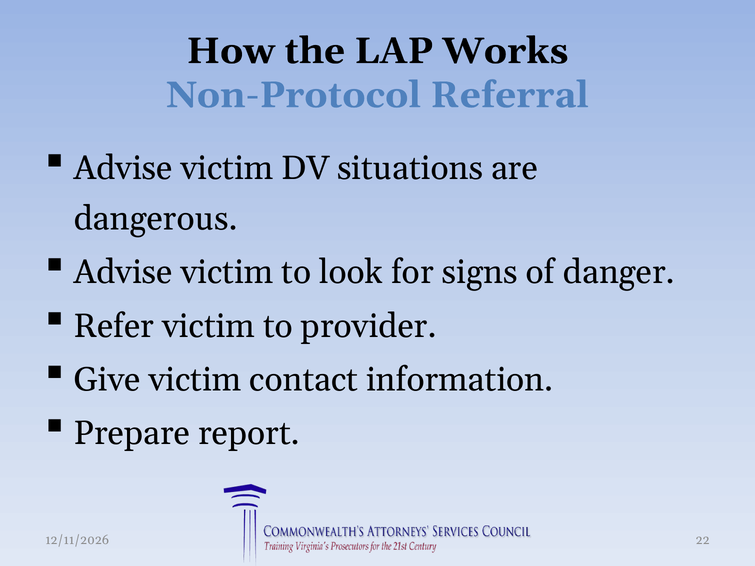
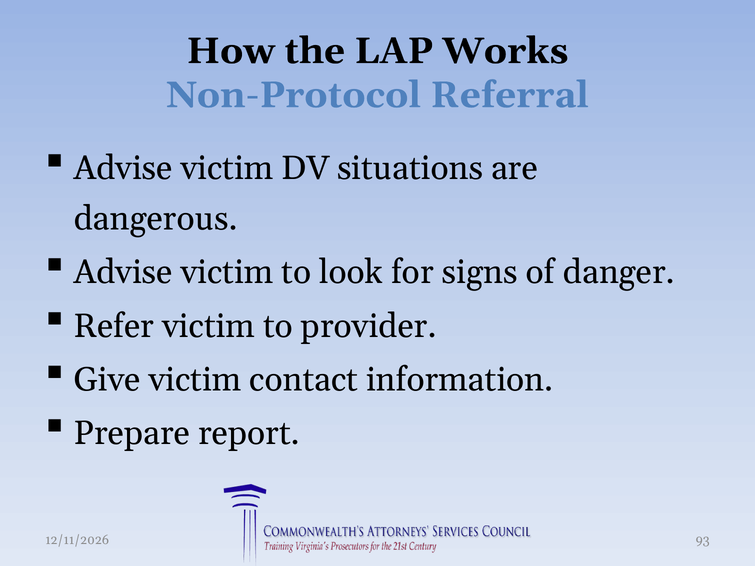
22: 22 -> 93 (703, 540)
